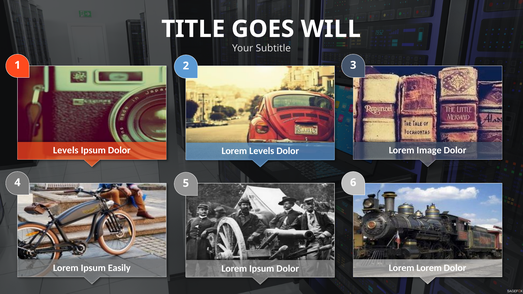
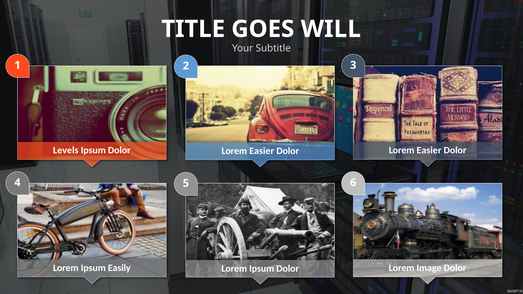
Image: Image -> Easier (429, 151)
Levels: Levels -> Easier (262, 151)
Lorem Lorem: Lorem -> Image (429, 268)
